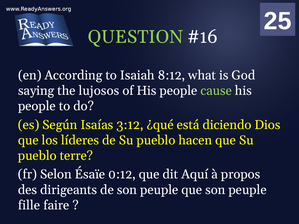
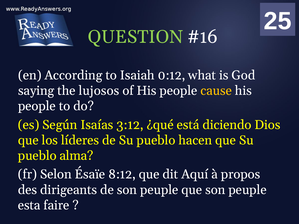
8:12: 8:12 -> 0:12 (171, 75)
cause colour: light green -> yellow (216, 91)
terre: terre -> alma (76, 156)
0:12: 0:12 -> 8:12 (122, 175)
fille: fille -> esta (29, 205)
